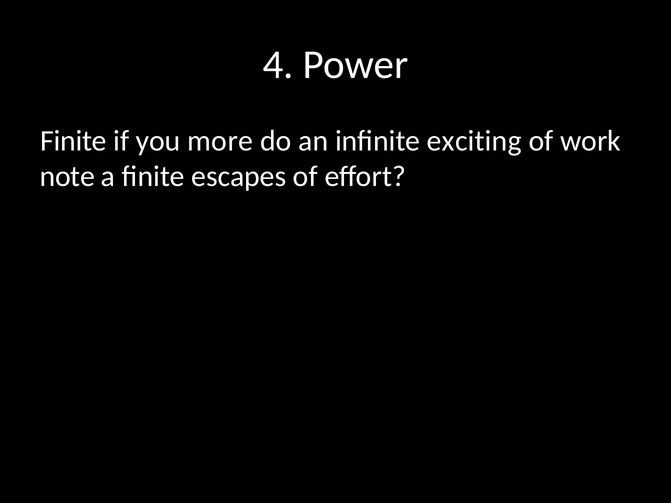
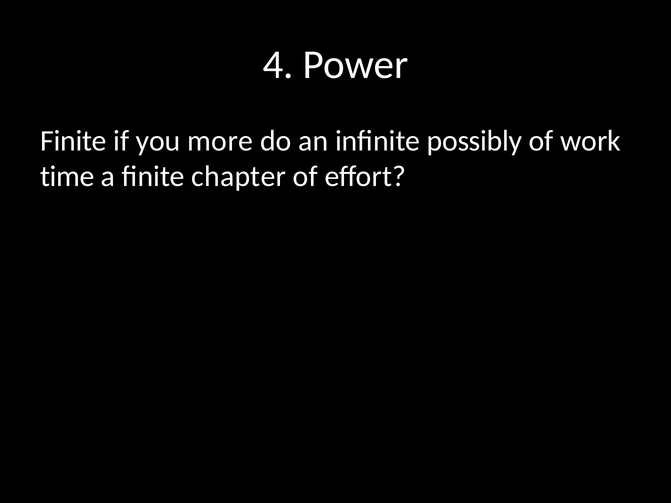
exciting: exciting -> possibly (475, 141)
note: note -> time (67, 177)
escapes: escapes -> chapter (239, 177)
